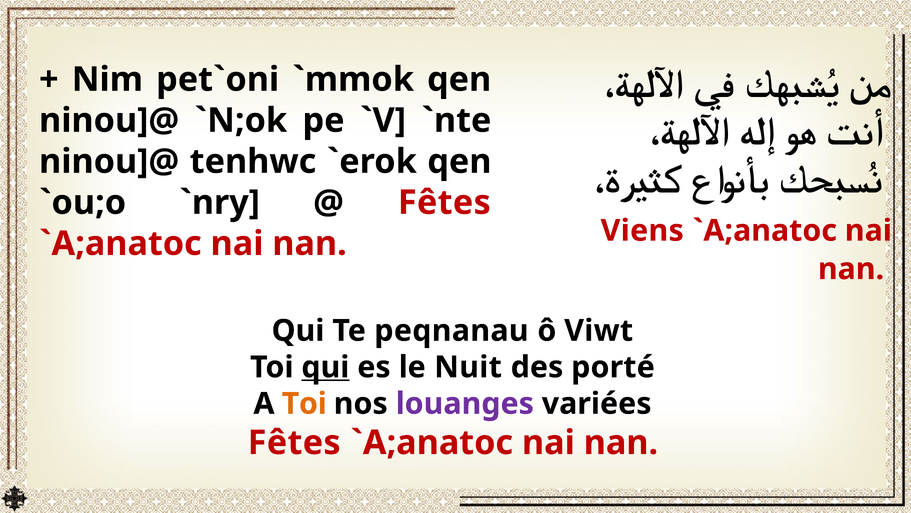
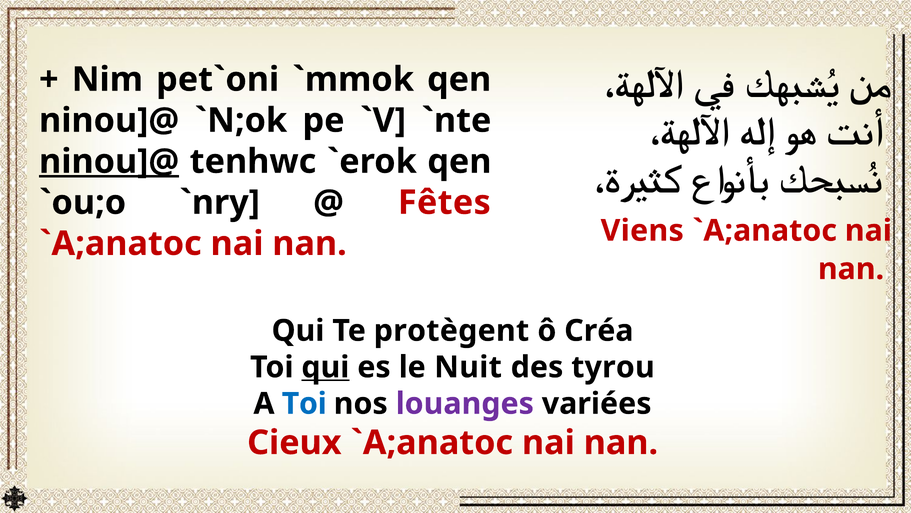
ninou]@ underline: none -> present (109, 161)
peqnanau: peqnanau -> protègent (451, 330)
Viwt: Viwt -> Créa (599, 330)
porté: porté -> tyrou (613, 367)
Toi colour: orange -> blue (304, 403)
Fêtes: Fêtes -> Cieux (294, 442)
